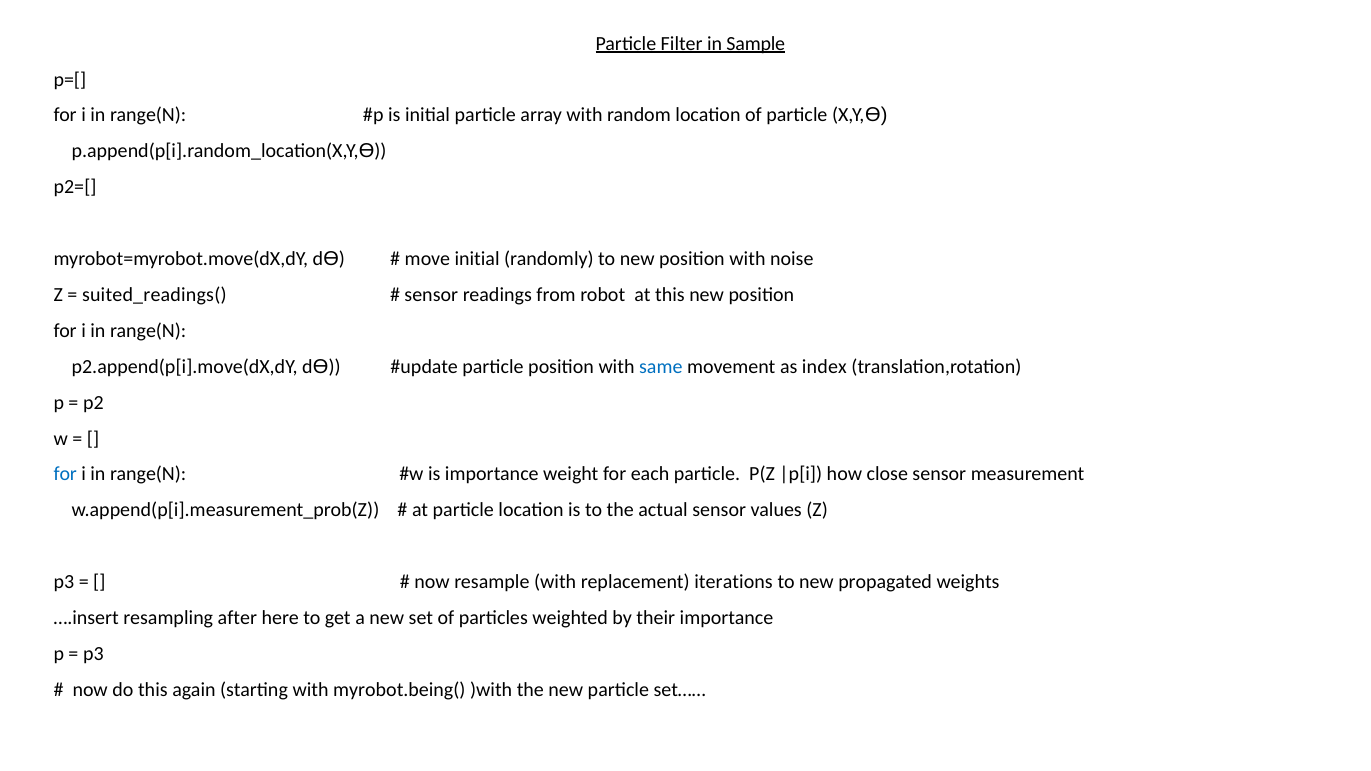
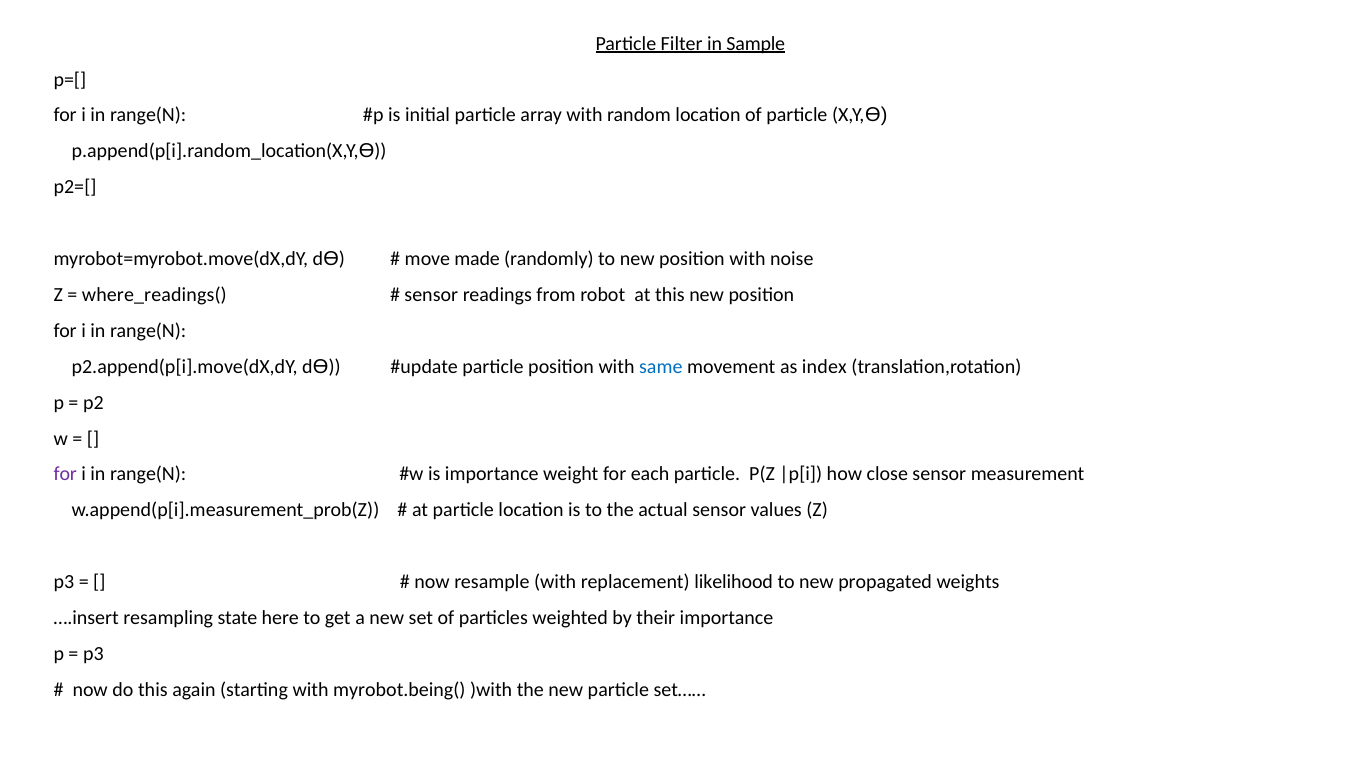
move initial: initial -> made (477, 259)
suited_readings(: suited_readings( -> where_readings( (154, 295)
for colour: blue -> purple (65, 474)
iterations: iterations -> likelihood (734, 582)
after: after -> state (237, 618)
